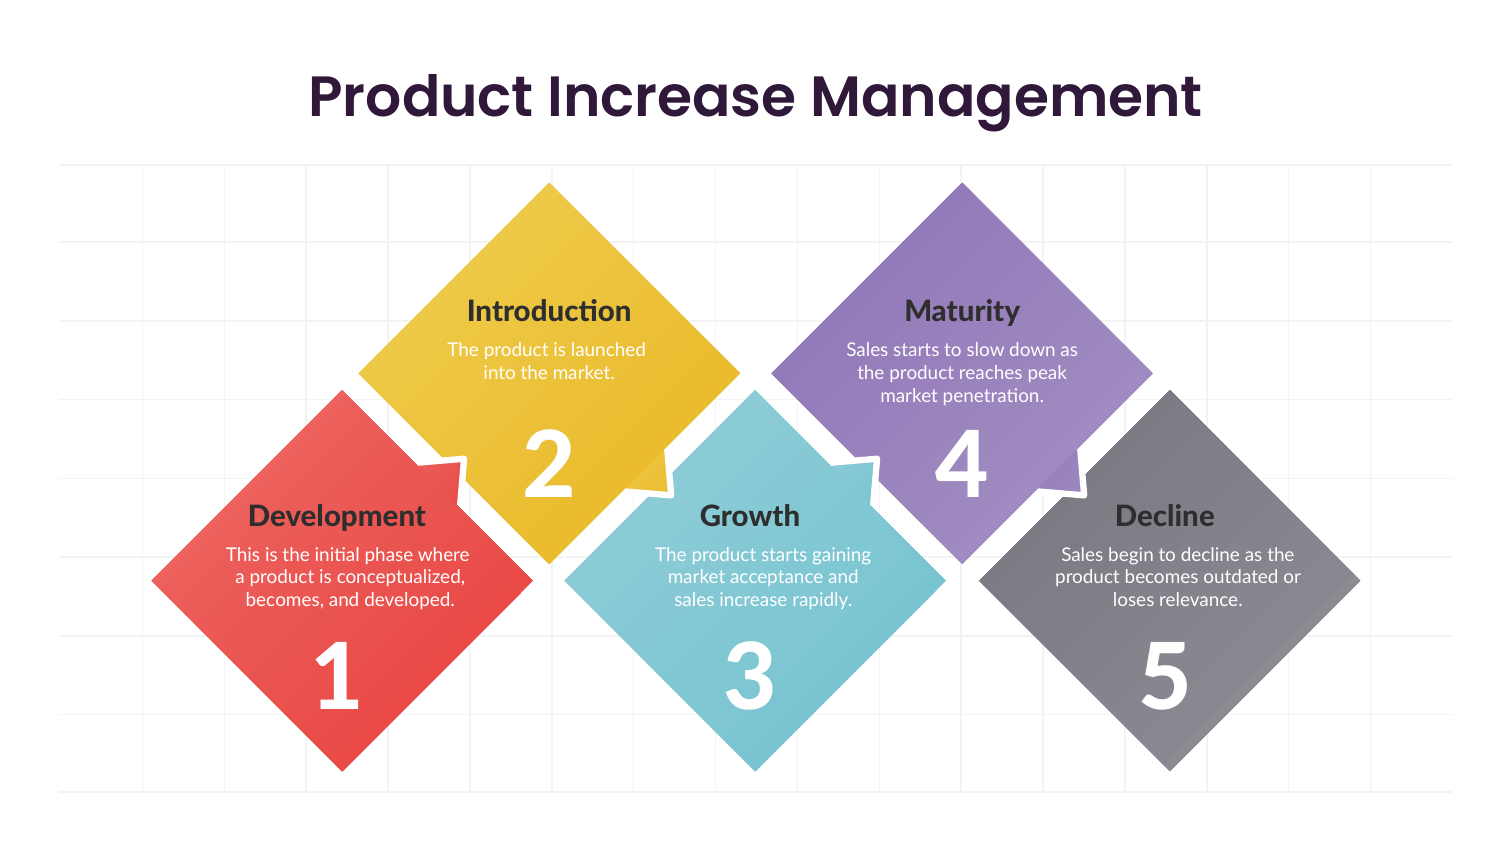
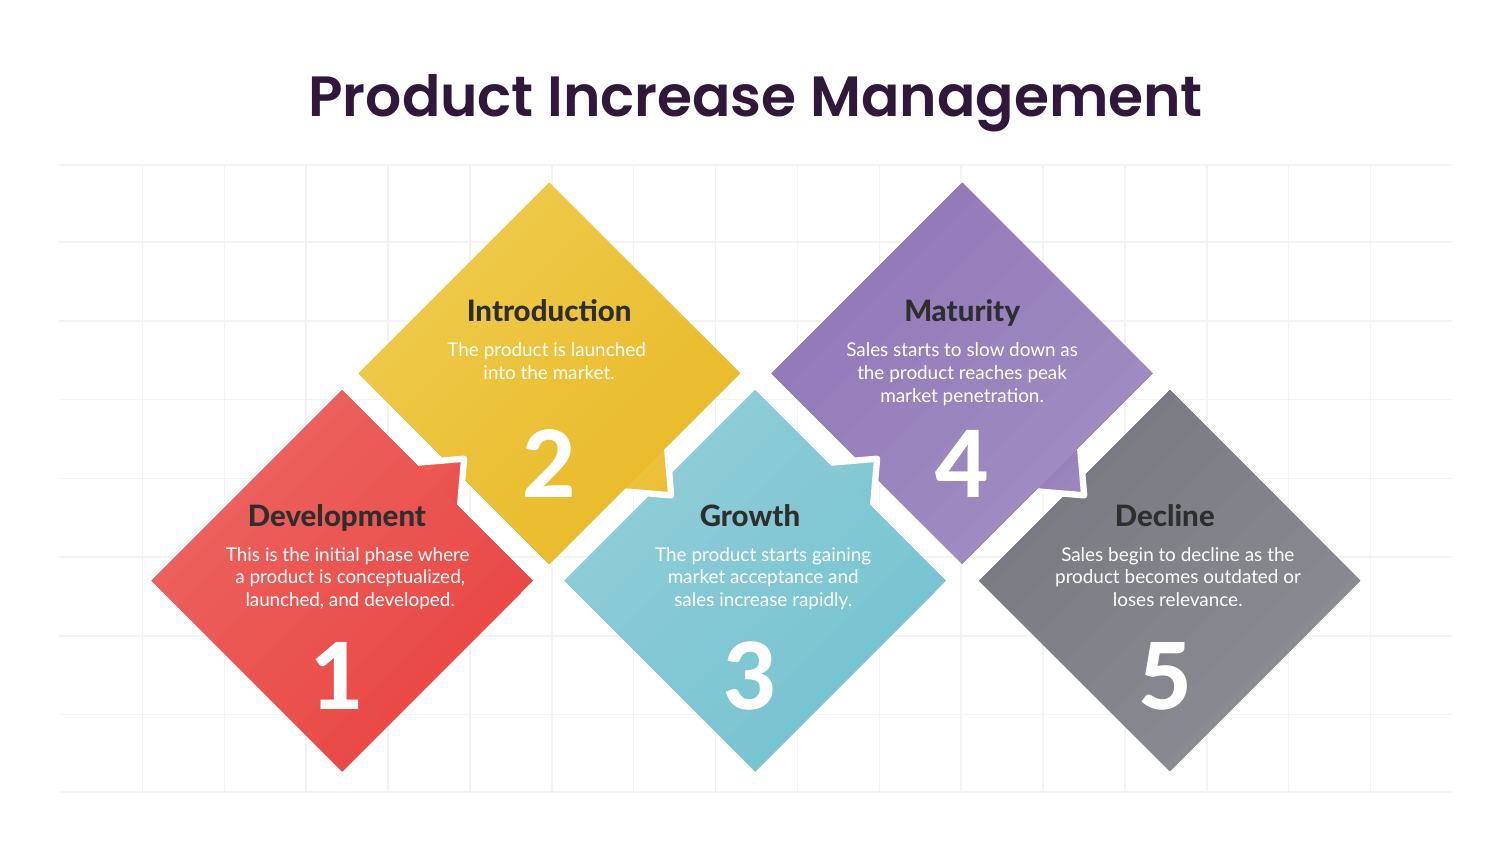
becomes: becomes -> launched (285, 600)
